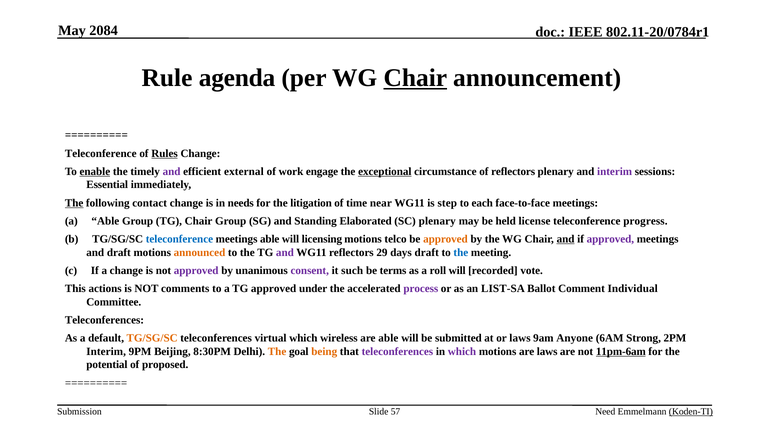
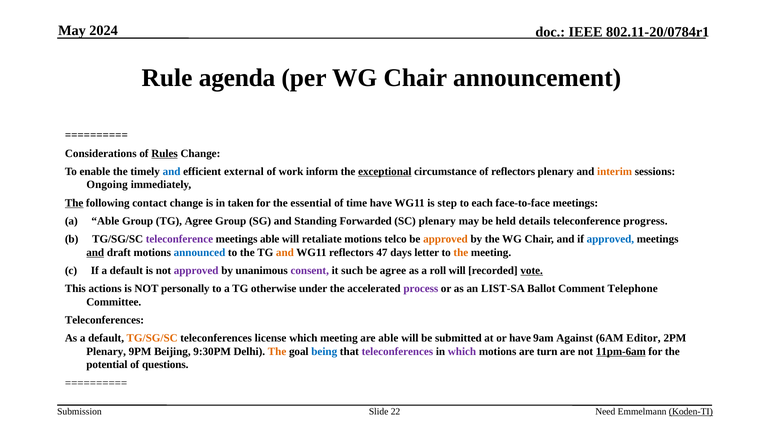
2084: 2084 -> 2024 (104, 30)
Chair underline: present -> none (415, 78)
Teleconference: Teleconference -> Considerations (101, 153)
enable underline: present -> none (95, 172)
and colour: purple -> blue (172, 172)
engage: engage -> inform (322, 172)
interim colour: purple -> orange (615, 172)
Essential: Essential -> Ongoing (107, 185)
needs: needs -> taken (241, 203)
litigation: litigation -> essential (311, 203)
time near: near -> have (381, 203)
TG Chair: Chair -> Agree (199, 221)
Elaborated: Elaborated -> Forwarded (366, 221)
license: license -> details (534, 221)
teleconference colour: blue -> purple (179, 239)
licensing: licensing -> retaliate (322, 239)
and underline: present -> none (566, 239)
approved colour: purple -> blue (610, 239)
and underline: none -> present (95, 253)
announced colour: orange -> blue (199, 253)
and colour: purple -> orange (285, 253)
29: 29 -> 47 (382, 253)
days draft: draft -> letter (427, 253)
the colour: blue -> orange (461, 253)
If a change: change -> default (126, 271)
be terms: terms -> agree (393, 271)
vote underline: none -> present (532, 271)
comments: comments -> personally (185, 289)
TG approved: approved -> otherwise (274, 289)
Individual: Individual -> Telephone (633, 289)
virtual: virtual -> license (271, 338)
which wireless: wireless -> meeting (339, 338)
or laws: laws -> have (520, 338)
Anyone: Anyone -> Against (575, 338)
Strong: Strong -> Editor (644, 338)
Interim: Interim -> Plenary (106, 352)
8:30PM: 8:30PM -> 9:30PM (212, 352)
being colour: orange -> blue (324, 352)
are laws: laws -> turn (547, 352)
proposed: proposed -> questions (165, 365)
57: 57 -> 22 (396, 412)
